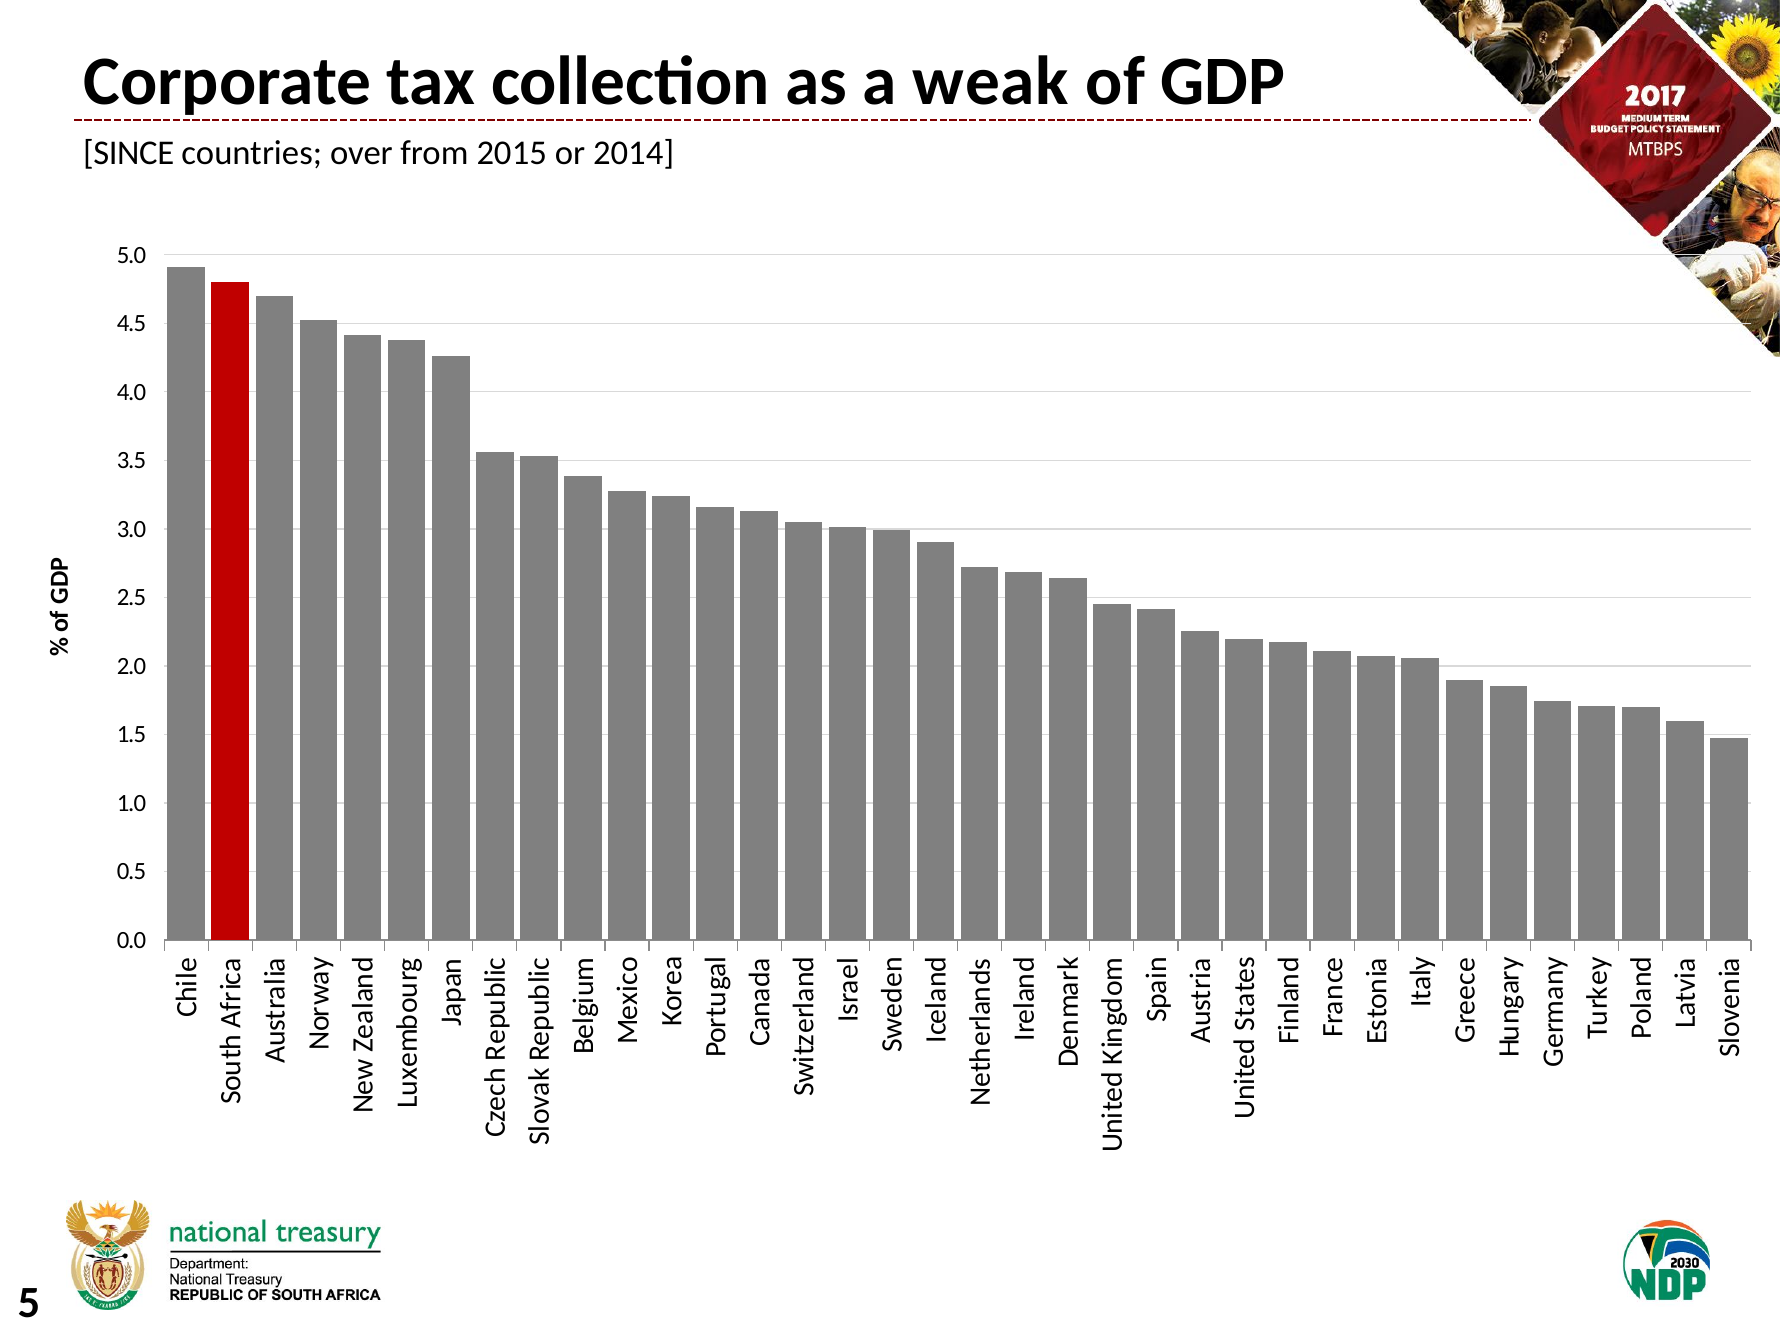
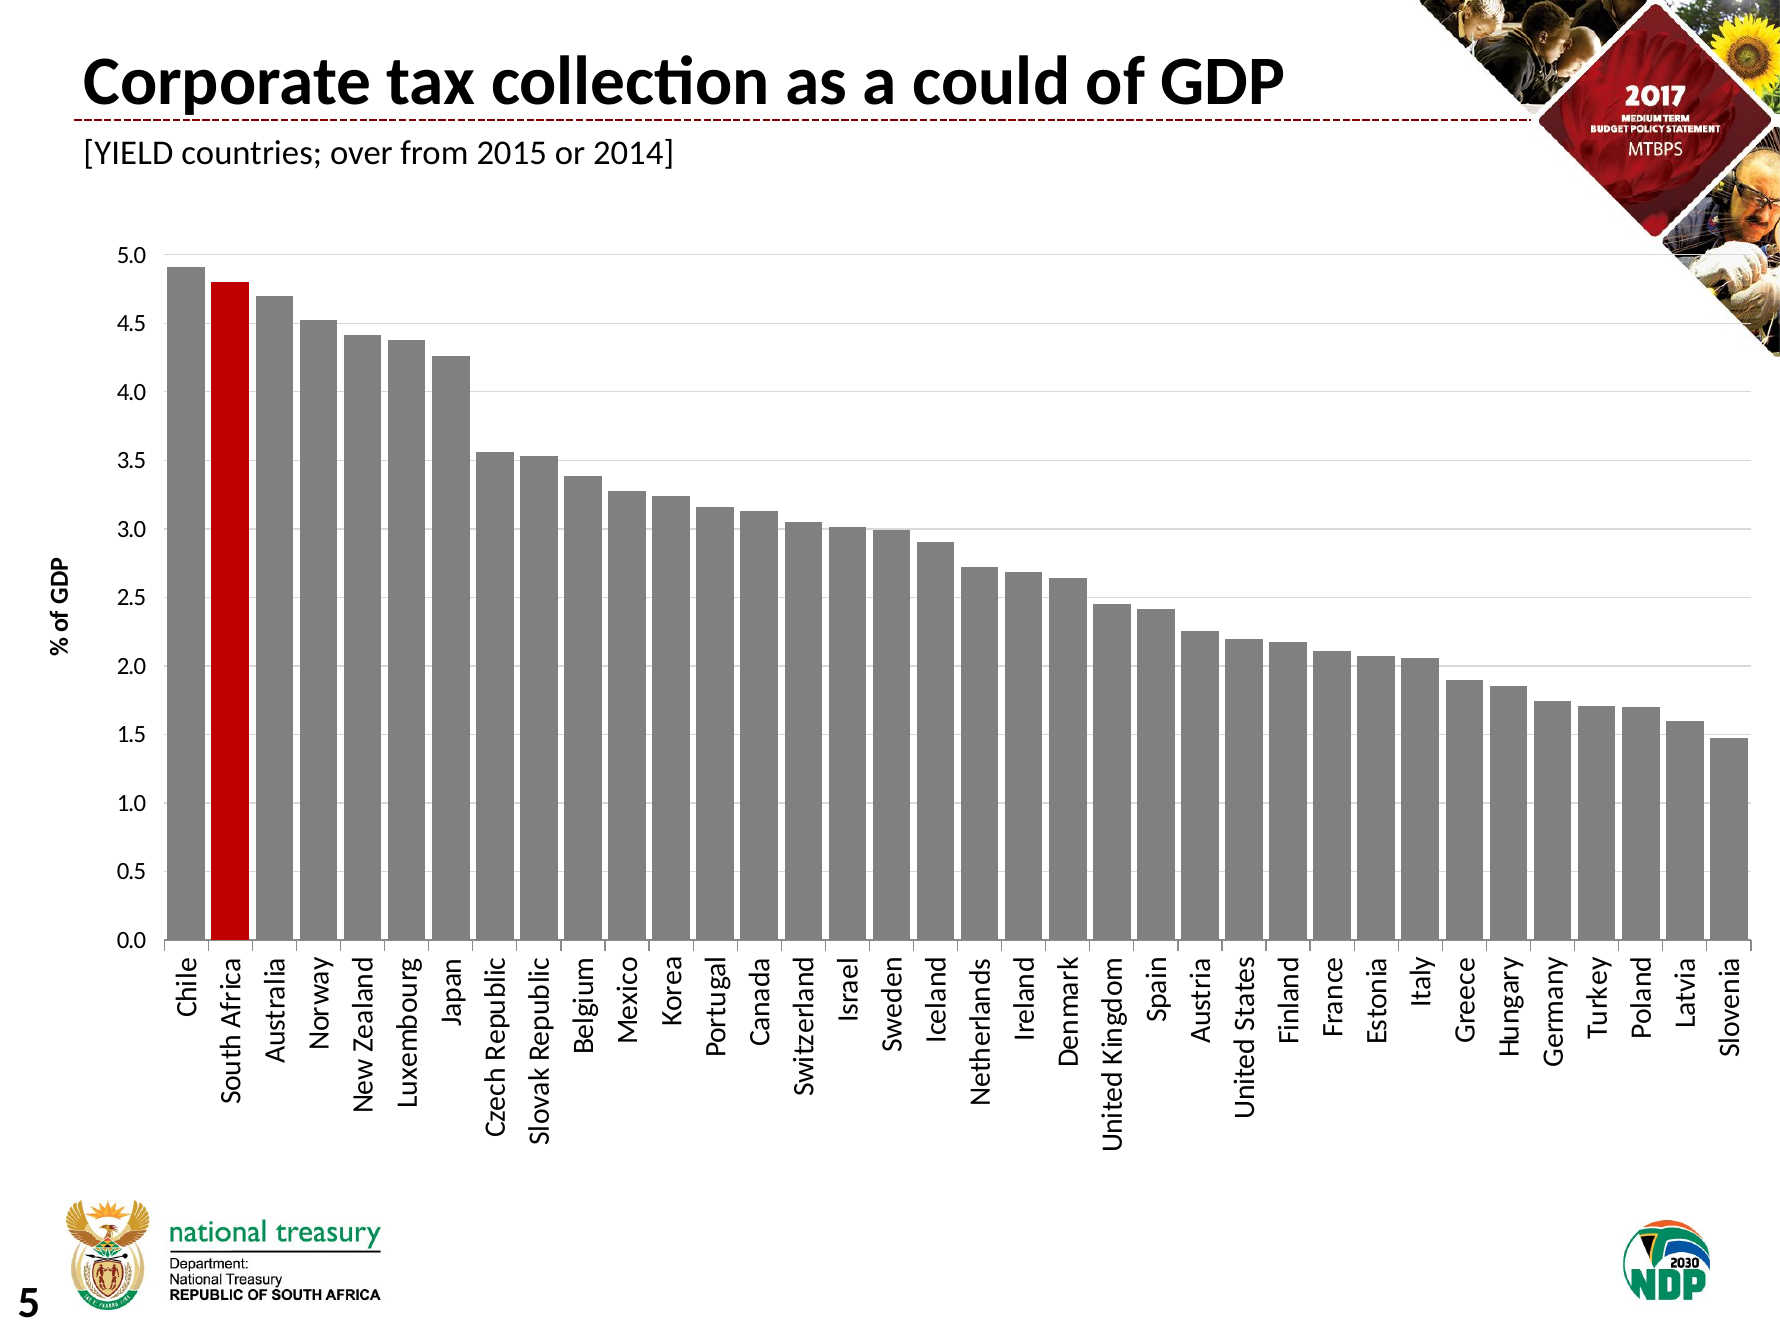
weak: weak -> could (991, 81)
SINCE: SINCE -> YIELD (128, 153)
